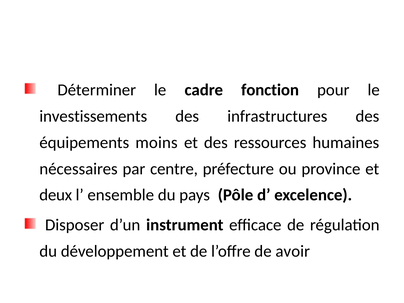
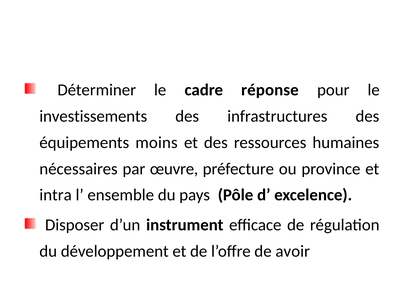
fonction: fonction -> réponse (270, 90)
centre: centre -> œuvre (174, 169)
deux: deux -> intra (56, 195)
